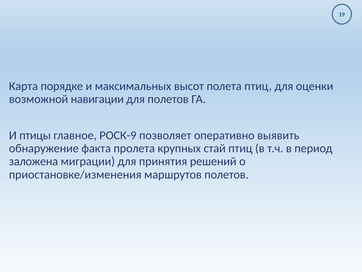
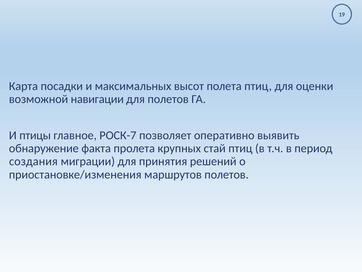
порядке: порядке -> посадки (62, 86)
РОСК-9: РОСК-9 -> РОСК-7 (118, 135)
заложена: заложена -> создания (33, 161)
